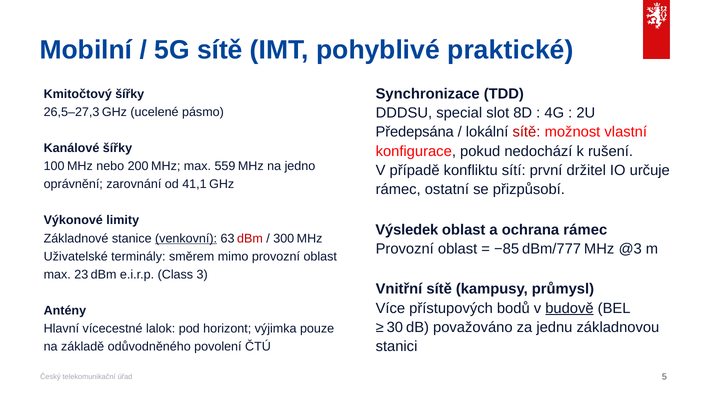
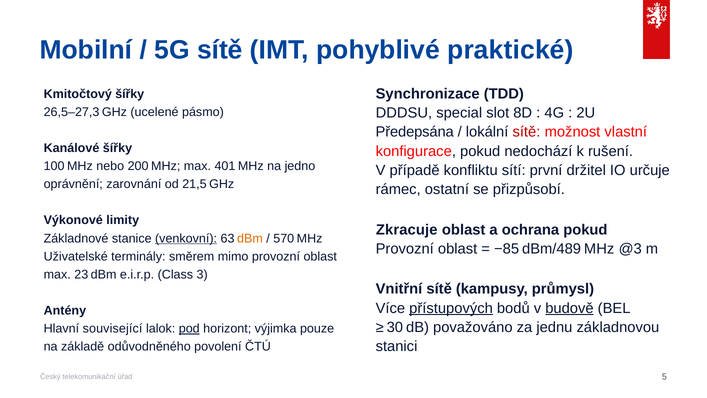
559: 559 -> 401 (225, 166)
41,1: 41,1 -> 21,5 (194, 184)
Výsledek: Výsledek -> Zkracuje (407, 229)
ochrana rámec: rámec -> pokud (585, 229)
dBm colour: red -> orange (250, 238)
300: 300 -> 570 (284, 238)
dBm/777: dBm/777 -> dBm/489 (552, 249)
přístupových underline: none -> present (451, 308)
vícecestné: vícecestné -> související (113, 328)
pod underline: none -> present (189, 328)
